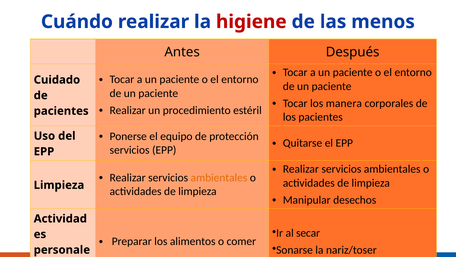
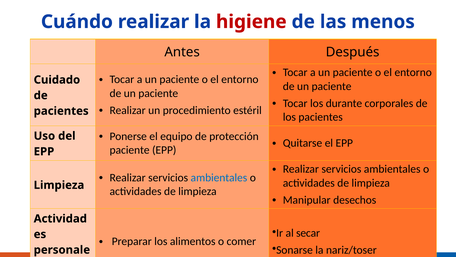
manera: manera -> durante (344, 103)
servicios: servicios -> paciente (130, 150)
ambientales colour: orange -> blue (219, 177)
